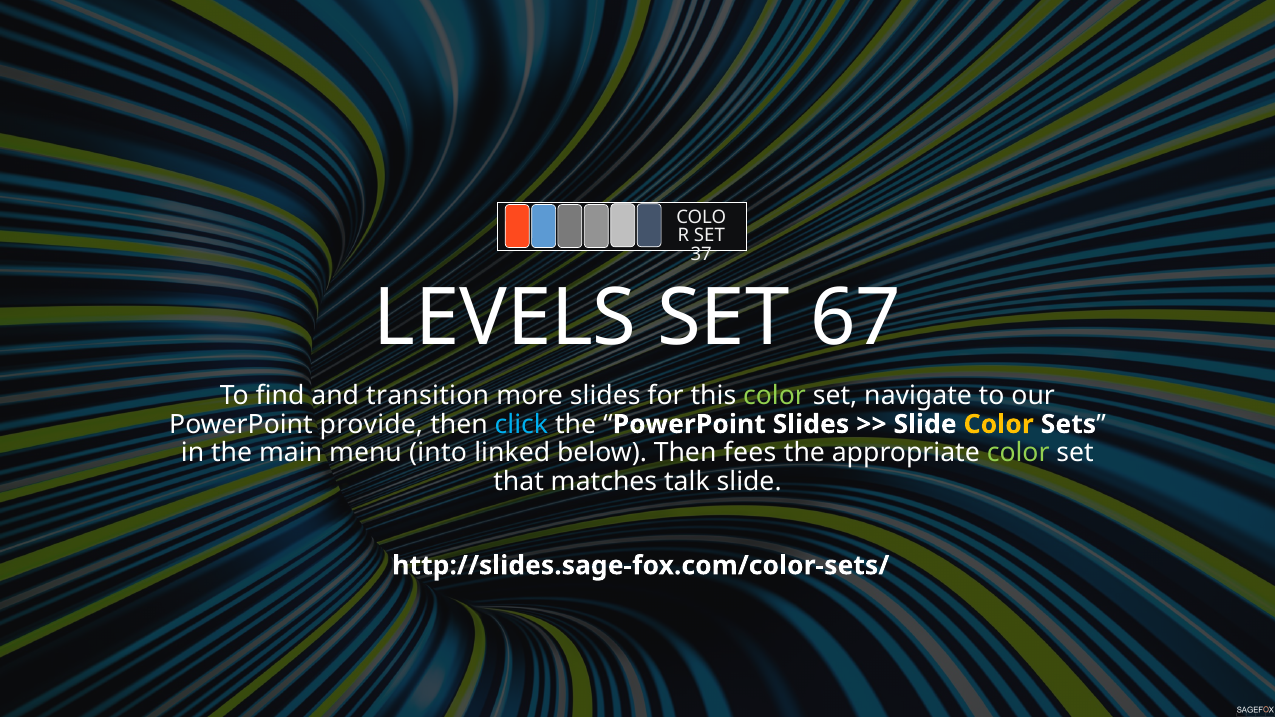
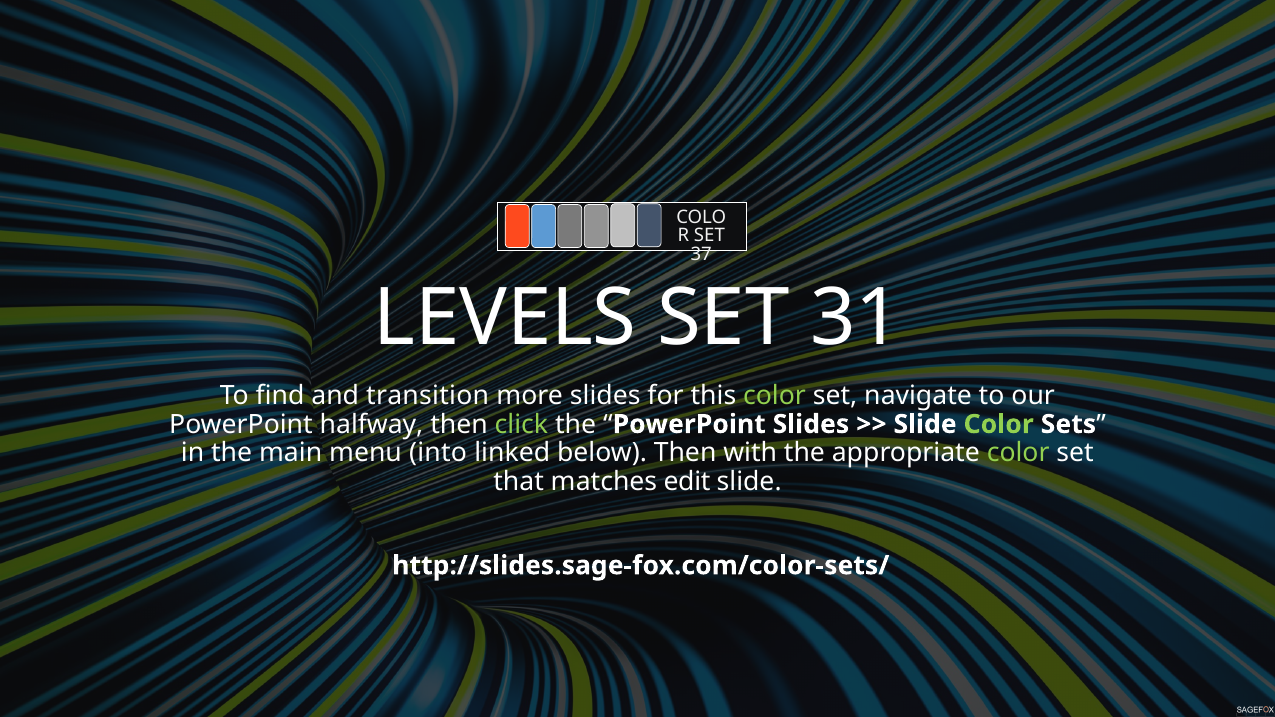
67: 67 -> 31 (856, 319)
provide: provide -> halfway (372, 424)
click colour: light blue -> light green (521, 424)
Color colour: yellow -> light green (999, 424)
fees: fees -> with (750, 453)
talk: talk -> edit (687, 482)
